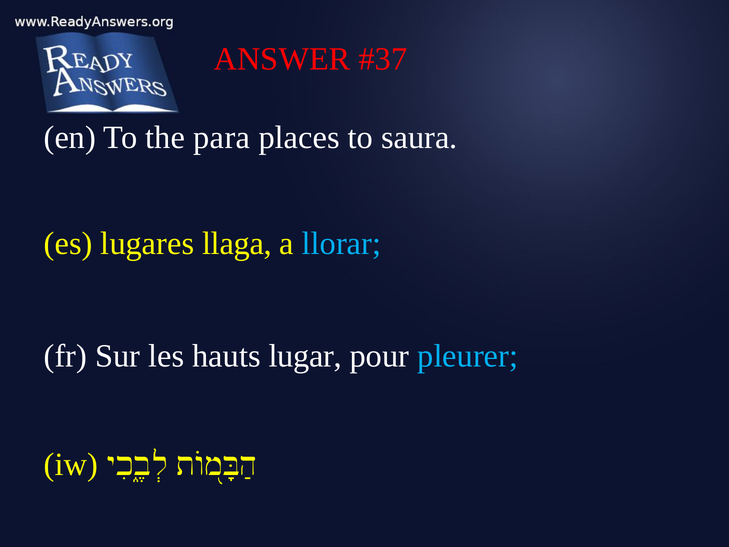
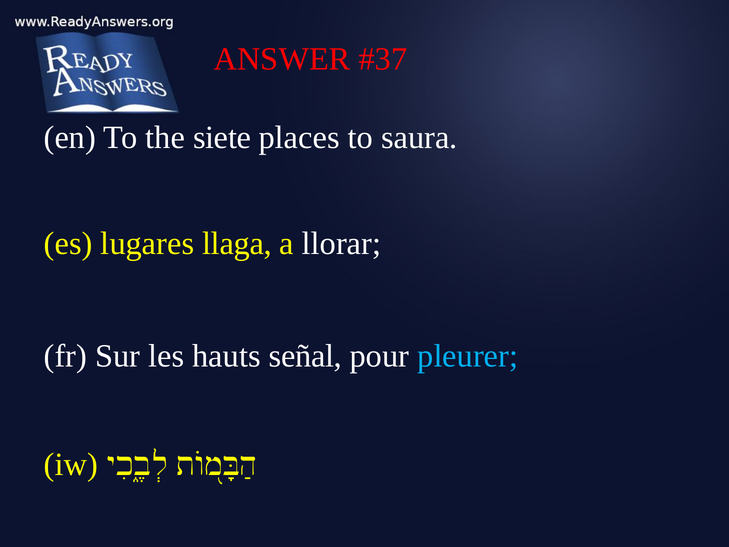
para: para -> siete (222, 138)
llorar colour: light blue -> white (341, 243)
lugar: lugar -> señal (305, 356)
